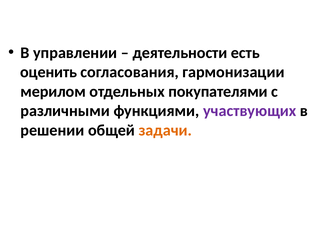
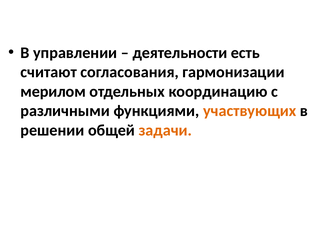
оценить: оценить -> считают (49, 72)
покупателями: покупателями -> координацию (218, 92)
участвующих colour: purple -> orange (250, 111)
